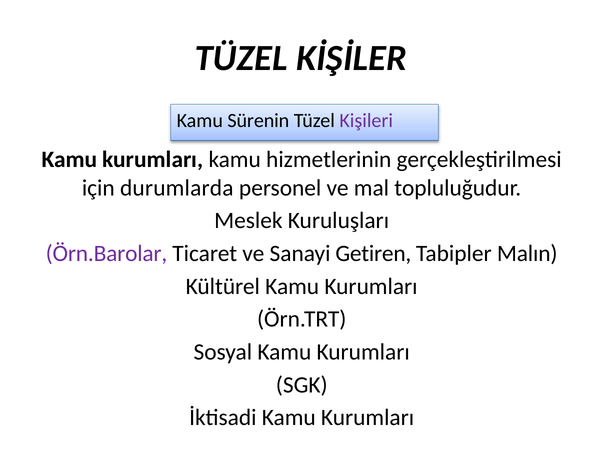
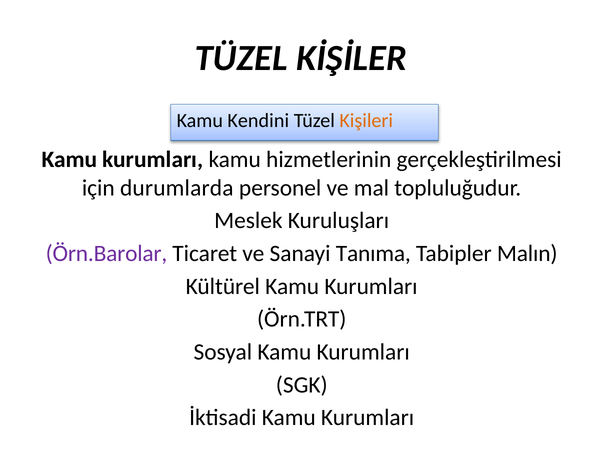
Sürenin: Sürenin -> Kendini (258, 121)
Kişileri colour: purple -> orange (366, 121)
Getiren: Getiren -> Tanıma (373, 253)
